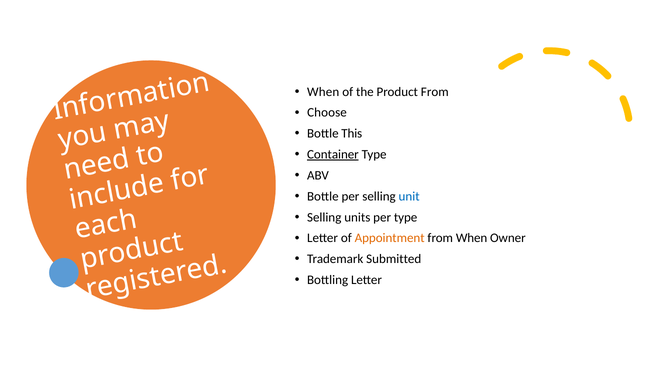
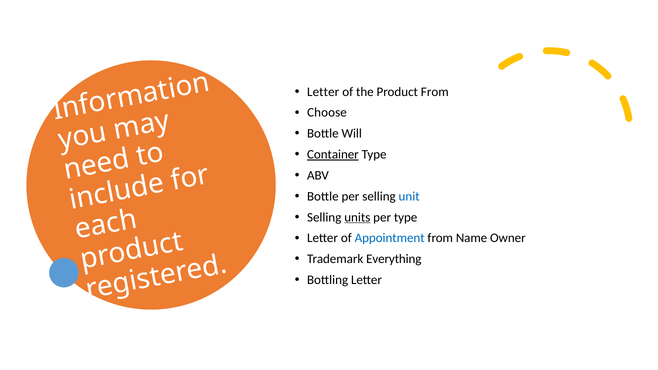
When: When -> Letter (323, 92)
This: This -> Will (352, 134)
units underline: none -> present (357, 217)
Appointment colour: orange -> blue (390, 238)
from When: When -> Name (472, 238)
Submitted: Submitted -> Everything (394, 259)
